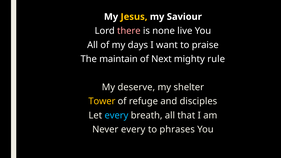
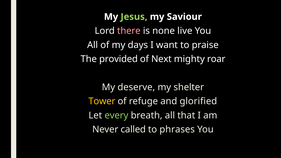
Jesus colour: yellow -> light green (134, 17)
maintain: maintain -> provided (118, 59)
rule: rule -> roar (216, 59)
disciples: disciples -> glorified (198, 101)
every colour: light blue -> light green (116, 115)
Never every: every -> called (133, 130)
